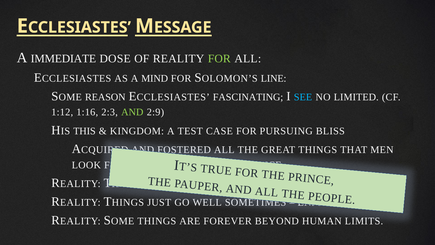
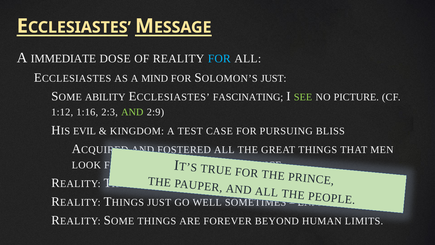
FOR colour: light green -> light blue (219, 59)
LINE: LINE -> JUST (274, 78)
REASON: REASON -> ABILITY (105, 97)
SEE colour: light blue -> light green (303, 97)
LIMITED: LIMITED -> PICTURE (356, 97)
THIS: THIS -> EVIL (84, 131)
